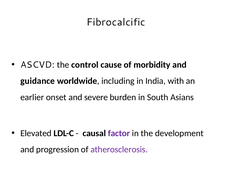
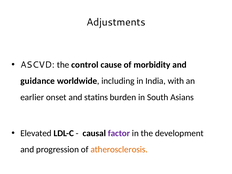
Fibrocalcific: Fibrocalcific -> Adjustments (116, 22)
severe: severe -> statins (96, 97)
atherosclerosis colour: purple -> orange (119, 149)
